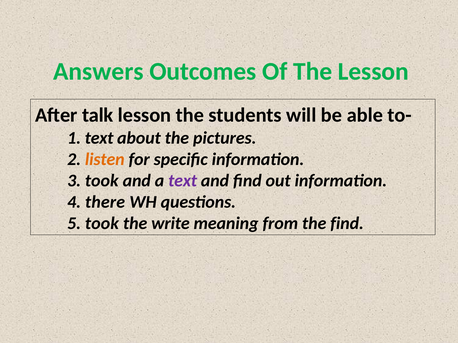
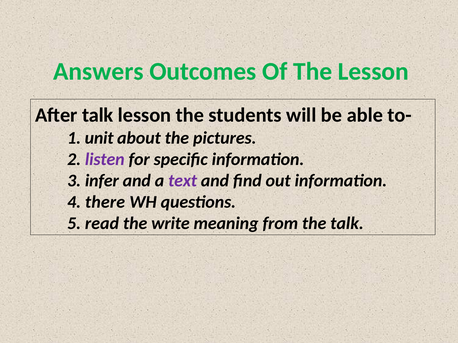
1 text: text -> unit (99, 138)
listen colour: orange -> purple (105, 159)
3 took: took -> infer (102, 181)
5 took: took -> read (102, 224)
the find: find -> talk (347, 224)
